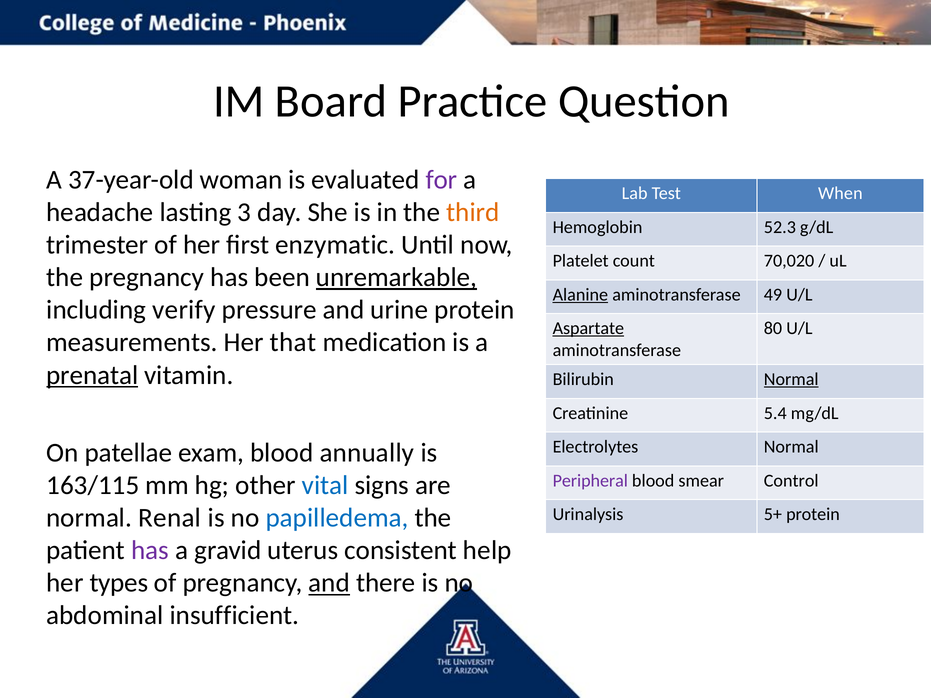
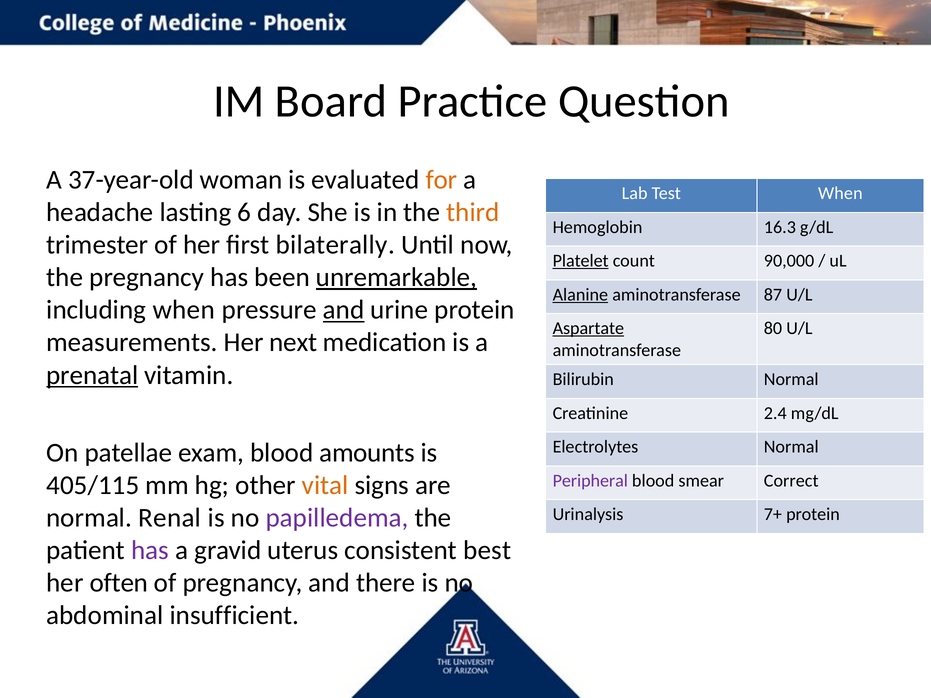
for colour: purple -> orange (441, 180)
3: 3 -> 6 (244, 212)
52.3: 52.3 -> 16.3 (780, 227)
enzymatic: enzymatic -> bilaterally (335, 245)
Platelet underline: none -> present (581, 261)
70,020: 70,020 -> 90,000 (789, 261)
49: 49 -> 87 (773, 295)
including verify: verify -> when (184, 310)
and underline: none -> present (344, 310)
that: that -> next (293, 343)
Normal underline: present -> none (791, 379)
5.4: 5.4 -> 2.4 (775, 413)
annually: annually -> amounts (367, 453)
Control: Control -> Correct (791, 481)
163/115: 163/115 -> 405/115 (93, 485)
vital colour: blue -> orange (325, 485)
papilledema colour: blue -> purple (337, 518)
5+: 5+ -> 7+ (773, 515)
help: help -> best (487, 551)
types: types -> often (119, 583)
and underline: present -> none (329, 583)
